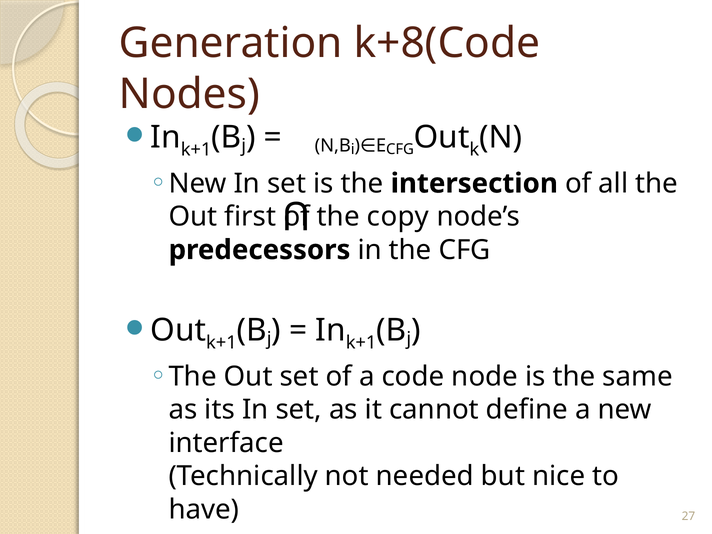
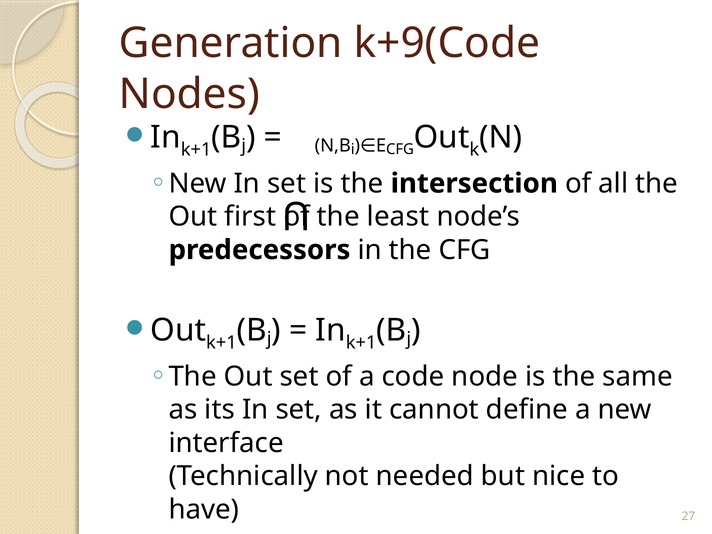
k+8(Code: k+8(Code -> k+9(Code (447, 43)
copy: copy -> least (398, 217)
